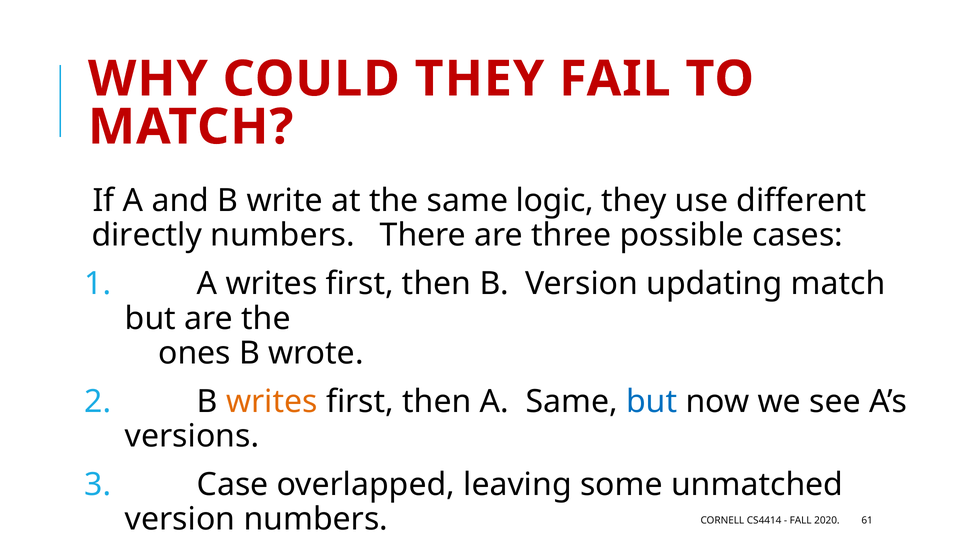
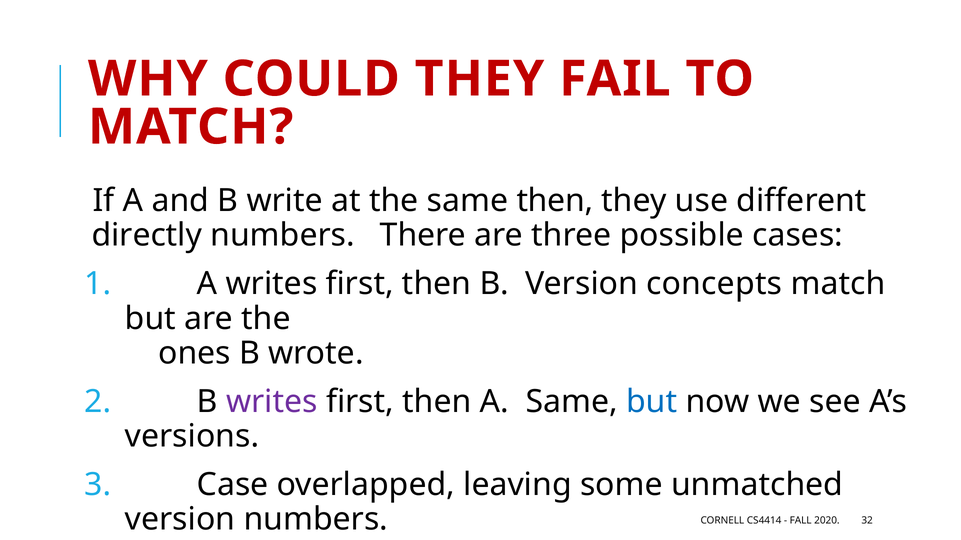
same logic: logic -> then (555, 201)
updating: updating -> concepts (714, 284)
writes colour: orange -> purple (272, 402)
61: 61 -> 32 (867, 521)
